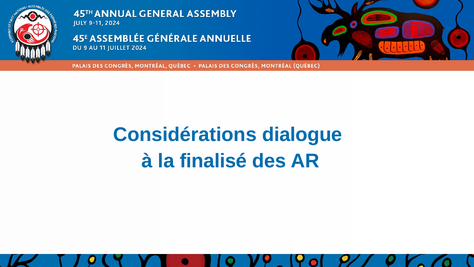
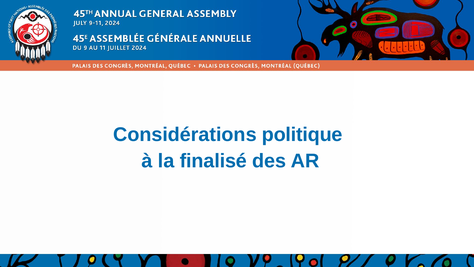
dialogue: dialogue -> politique (302, 135)
